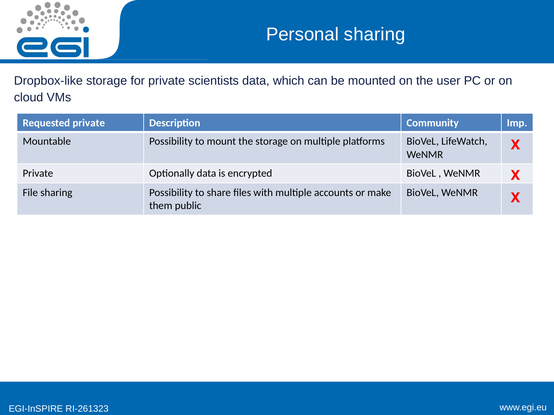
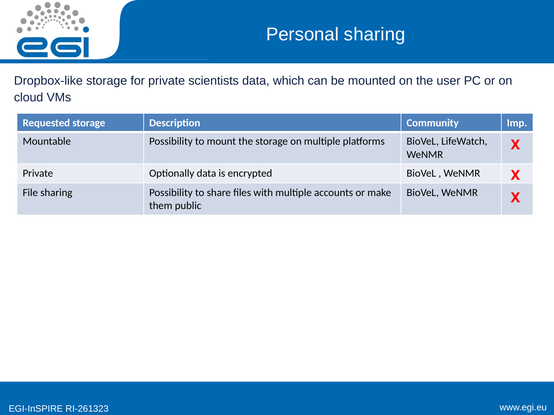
Requested private: private -> storage (89, 123)
